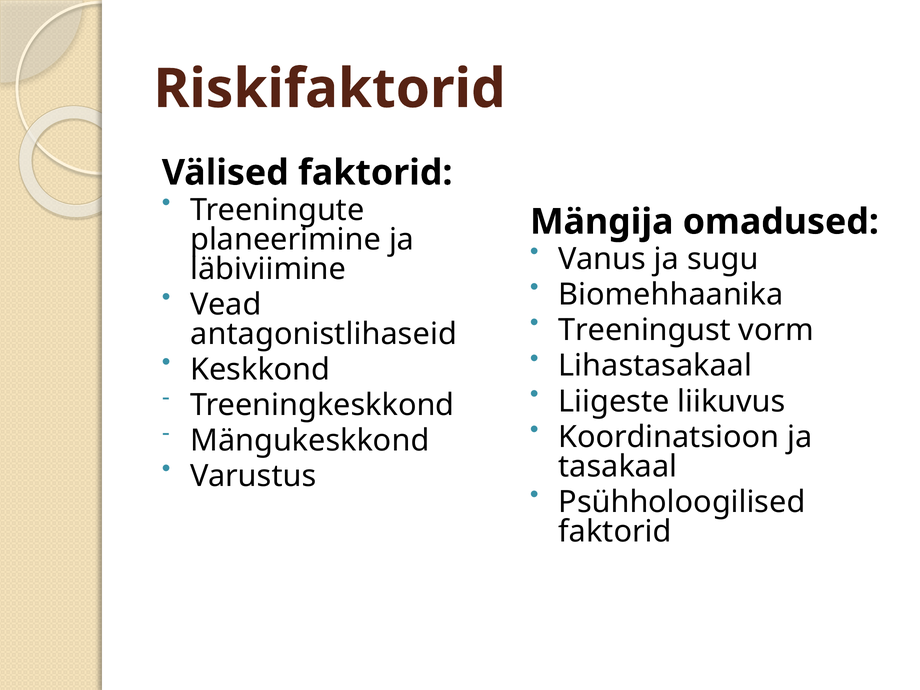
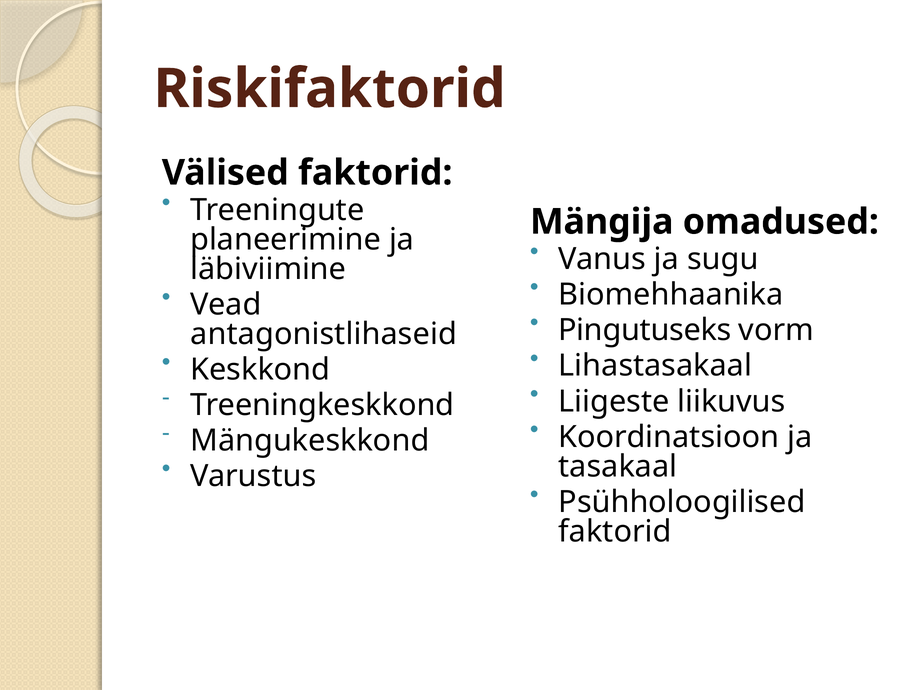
Treeningust: Treeningust -> Pingutuseks (645, 330)
